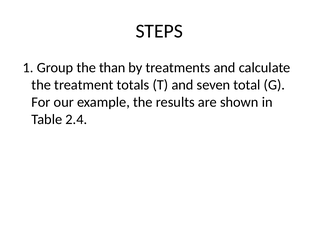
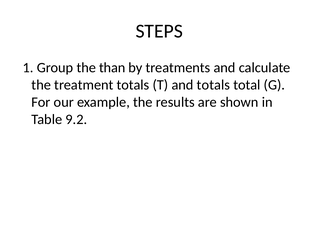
and seven: seven -> totals (213, 85)
2.4: 2.4 -> 9.2 (76, 119)
